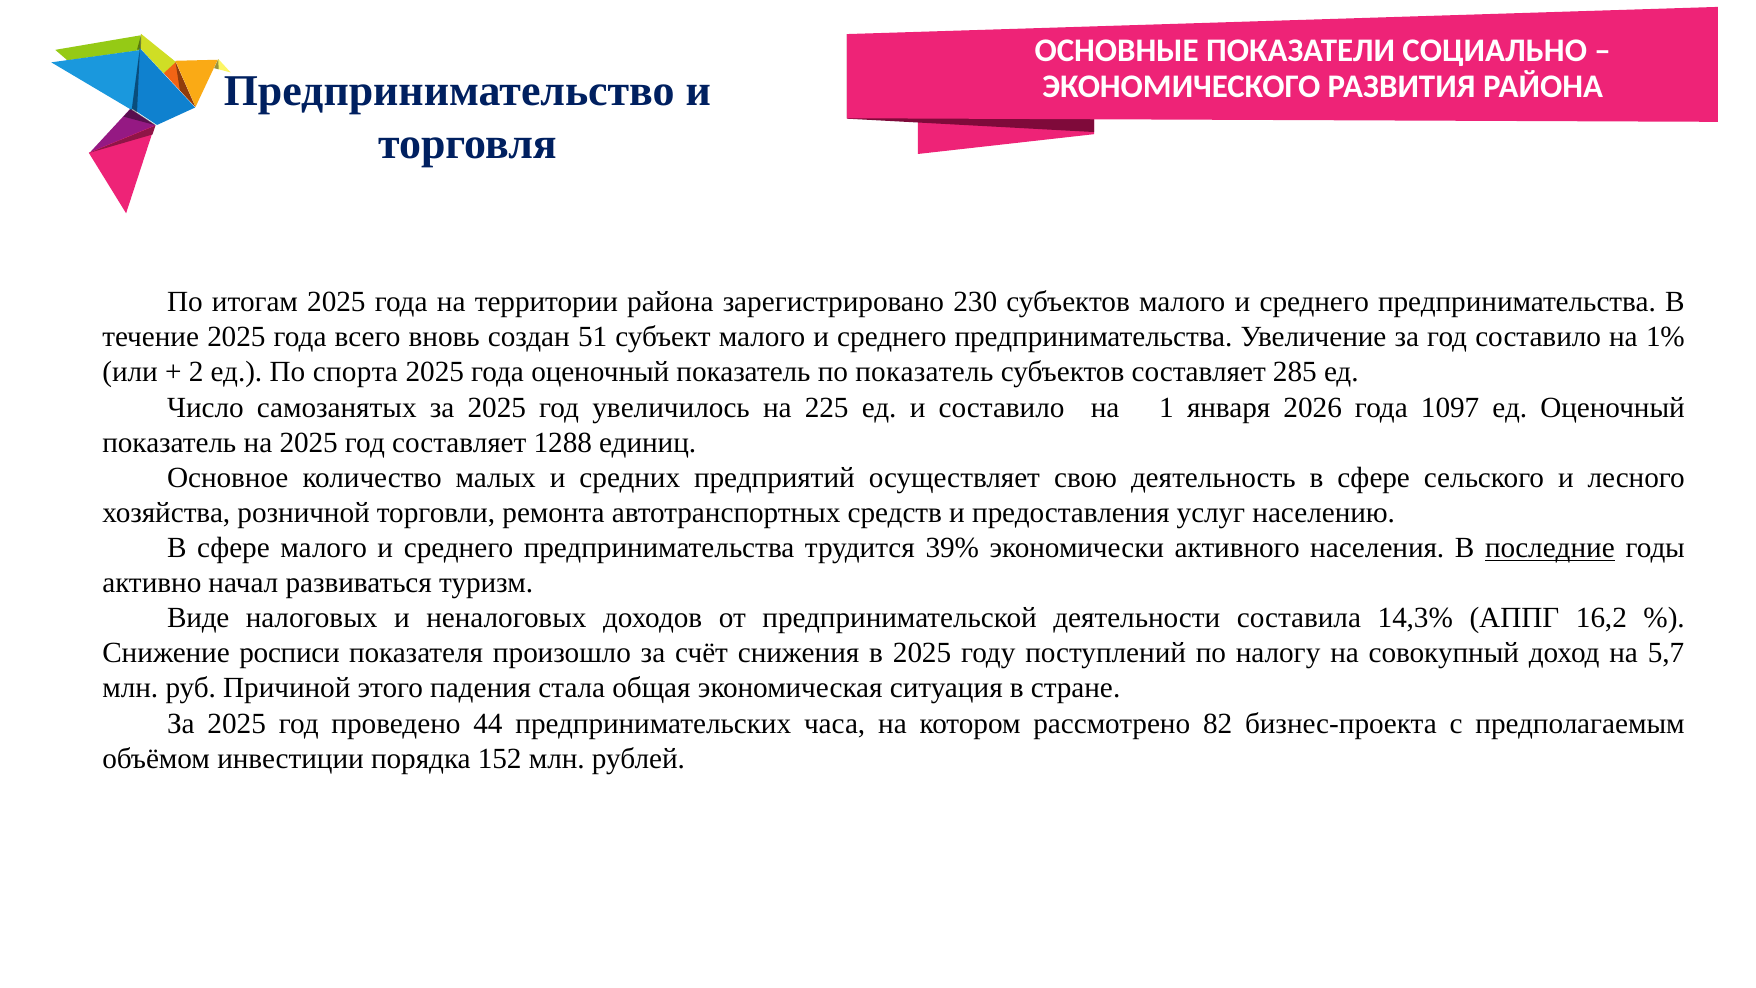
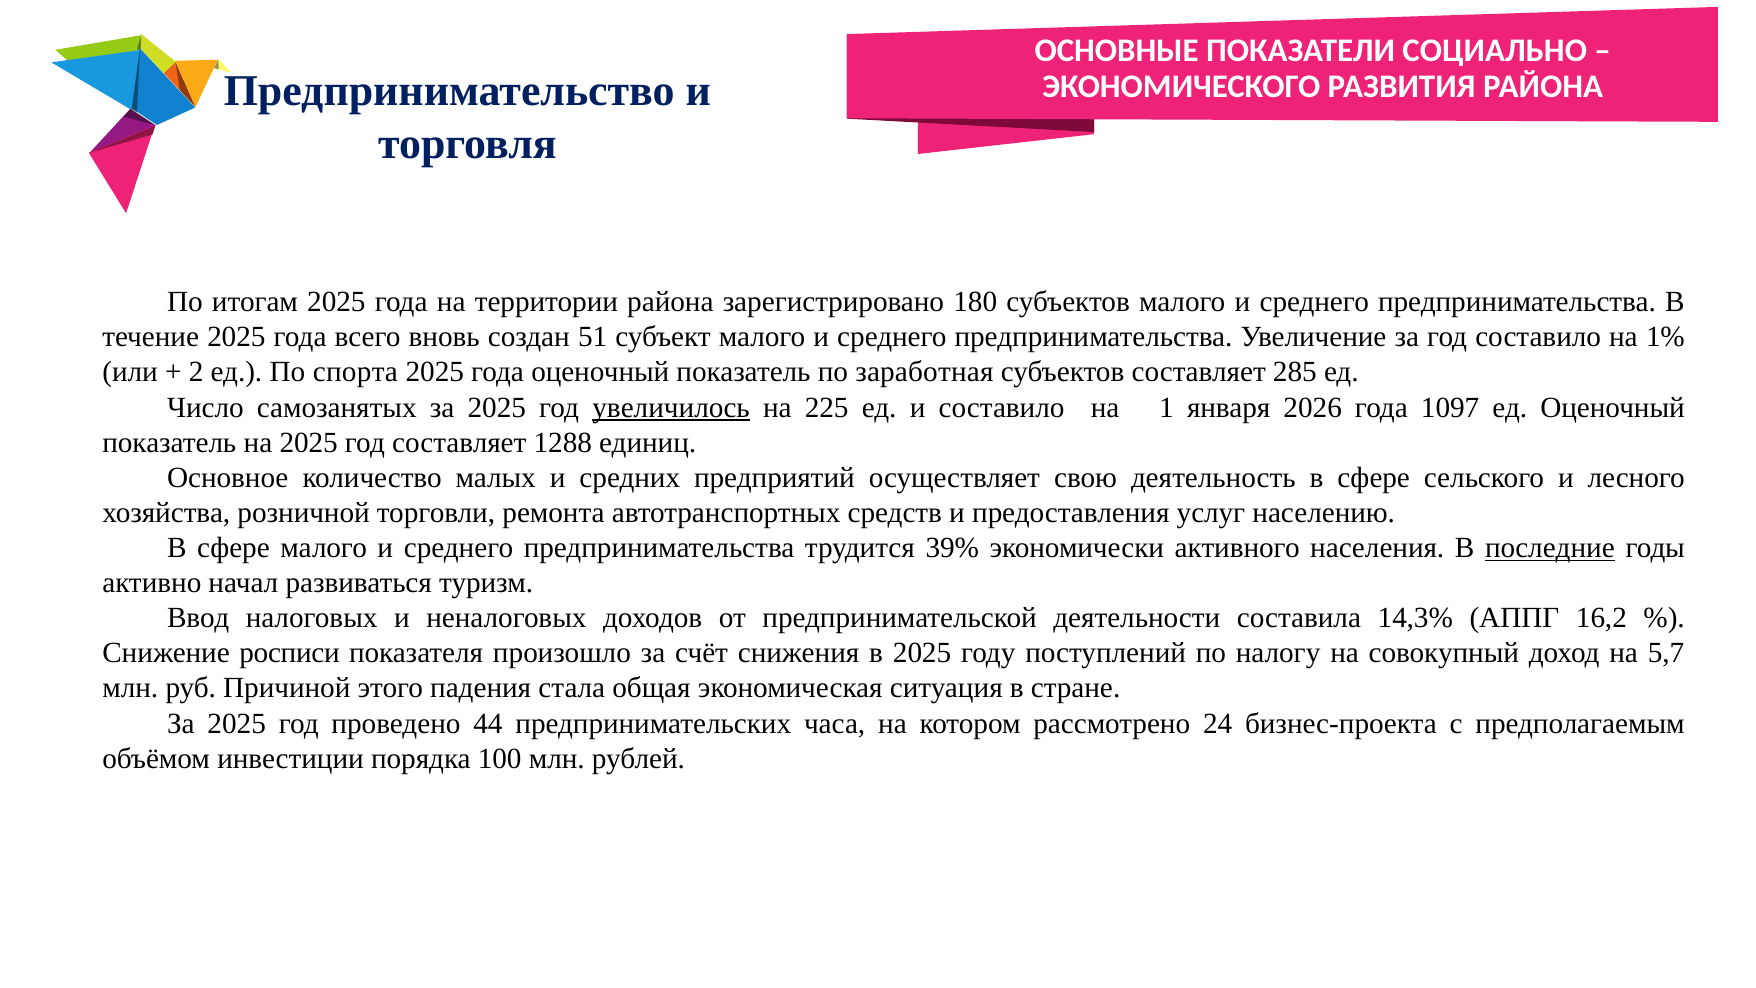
230: 230 -> 180 (975, 302)
по показатель: показатель -> заработная (924, 372)
увеличилось underline: none -> present (671, 407)
Виде: Виде -> Ввод (198, 618)
82: 82 -> 24 (1218, 723)
152: 152 -> 100 (500, 758)
